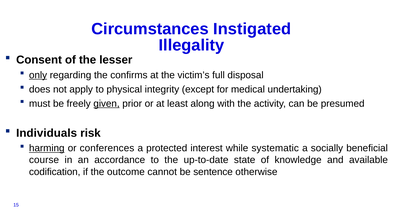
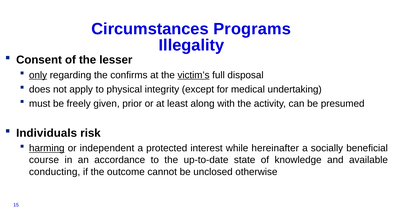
Instigated: Instigated -> Programs (252, 29)
victim’s underline: none -> present (194, 75)
given underline: present -> none (107, 104)
conferences: conferences -> independent (107, 148)
systematic: systematic -> hereinafter (275, 148)
codification: codification -> conducting (55, 172)
sentence: sentence -> unclosed (213, 172)
